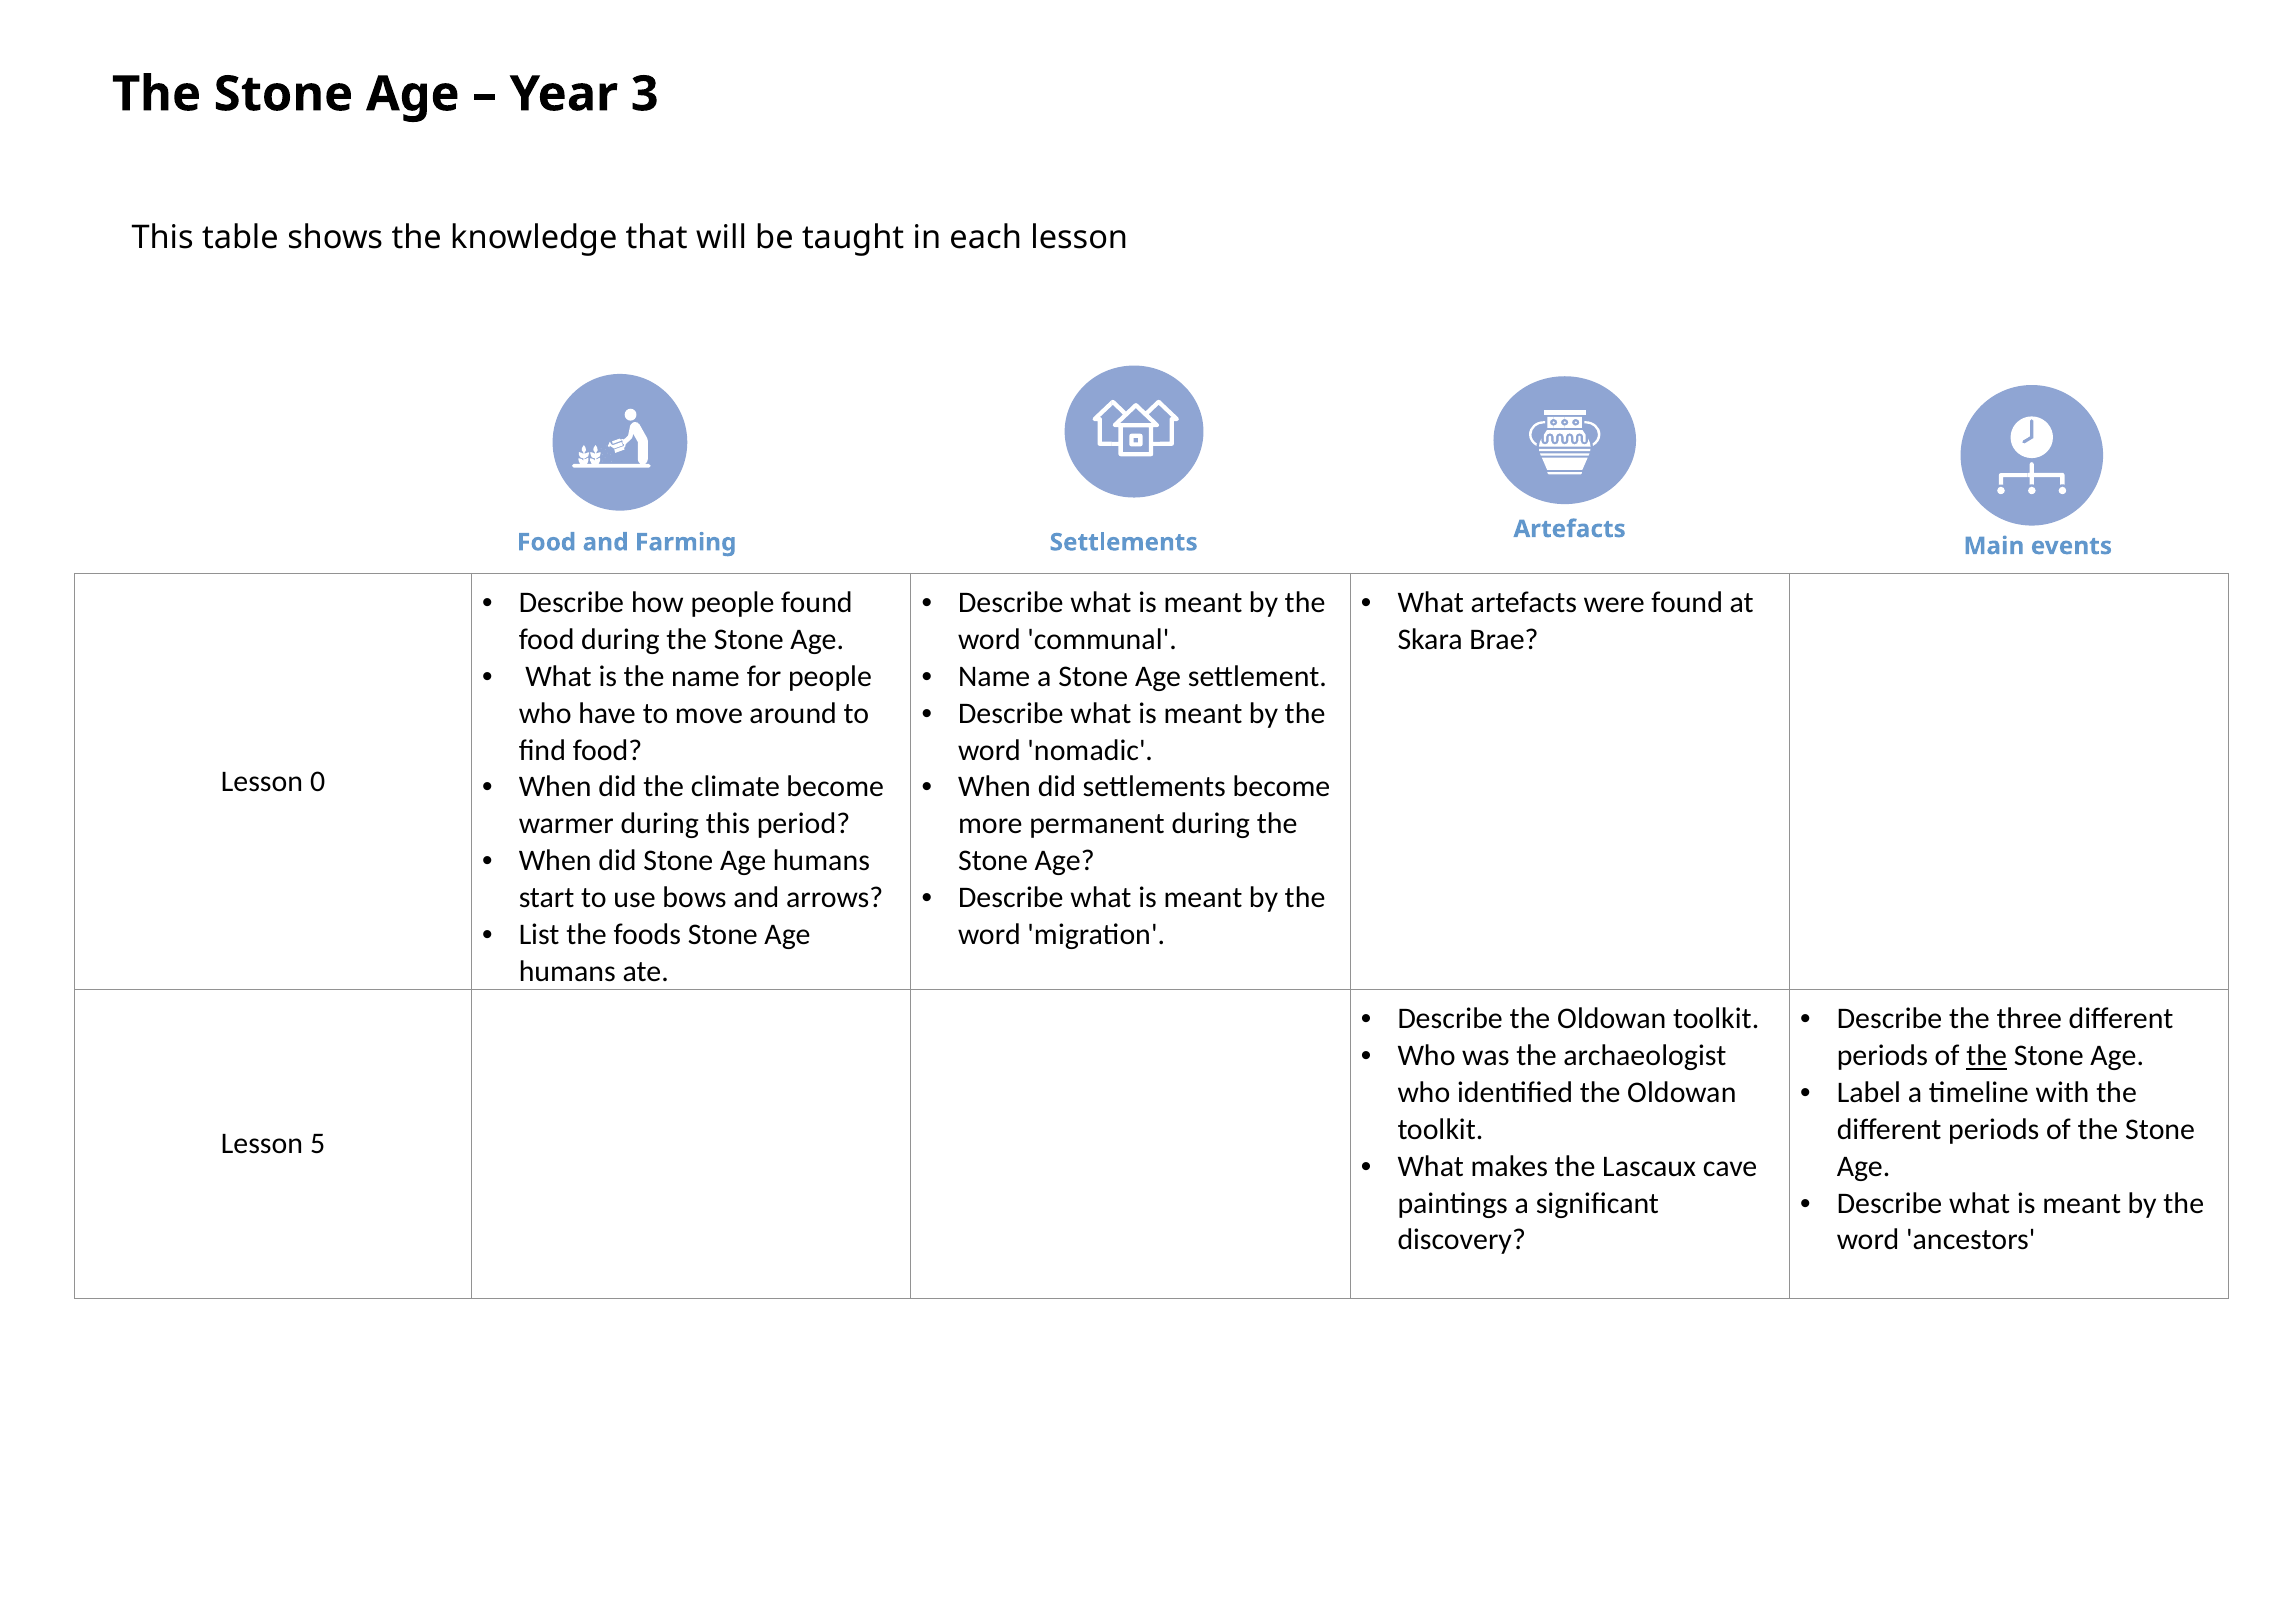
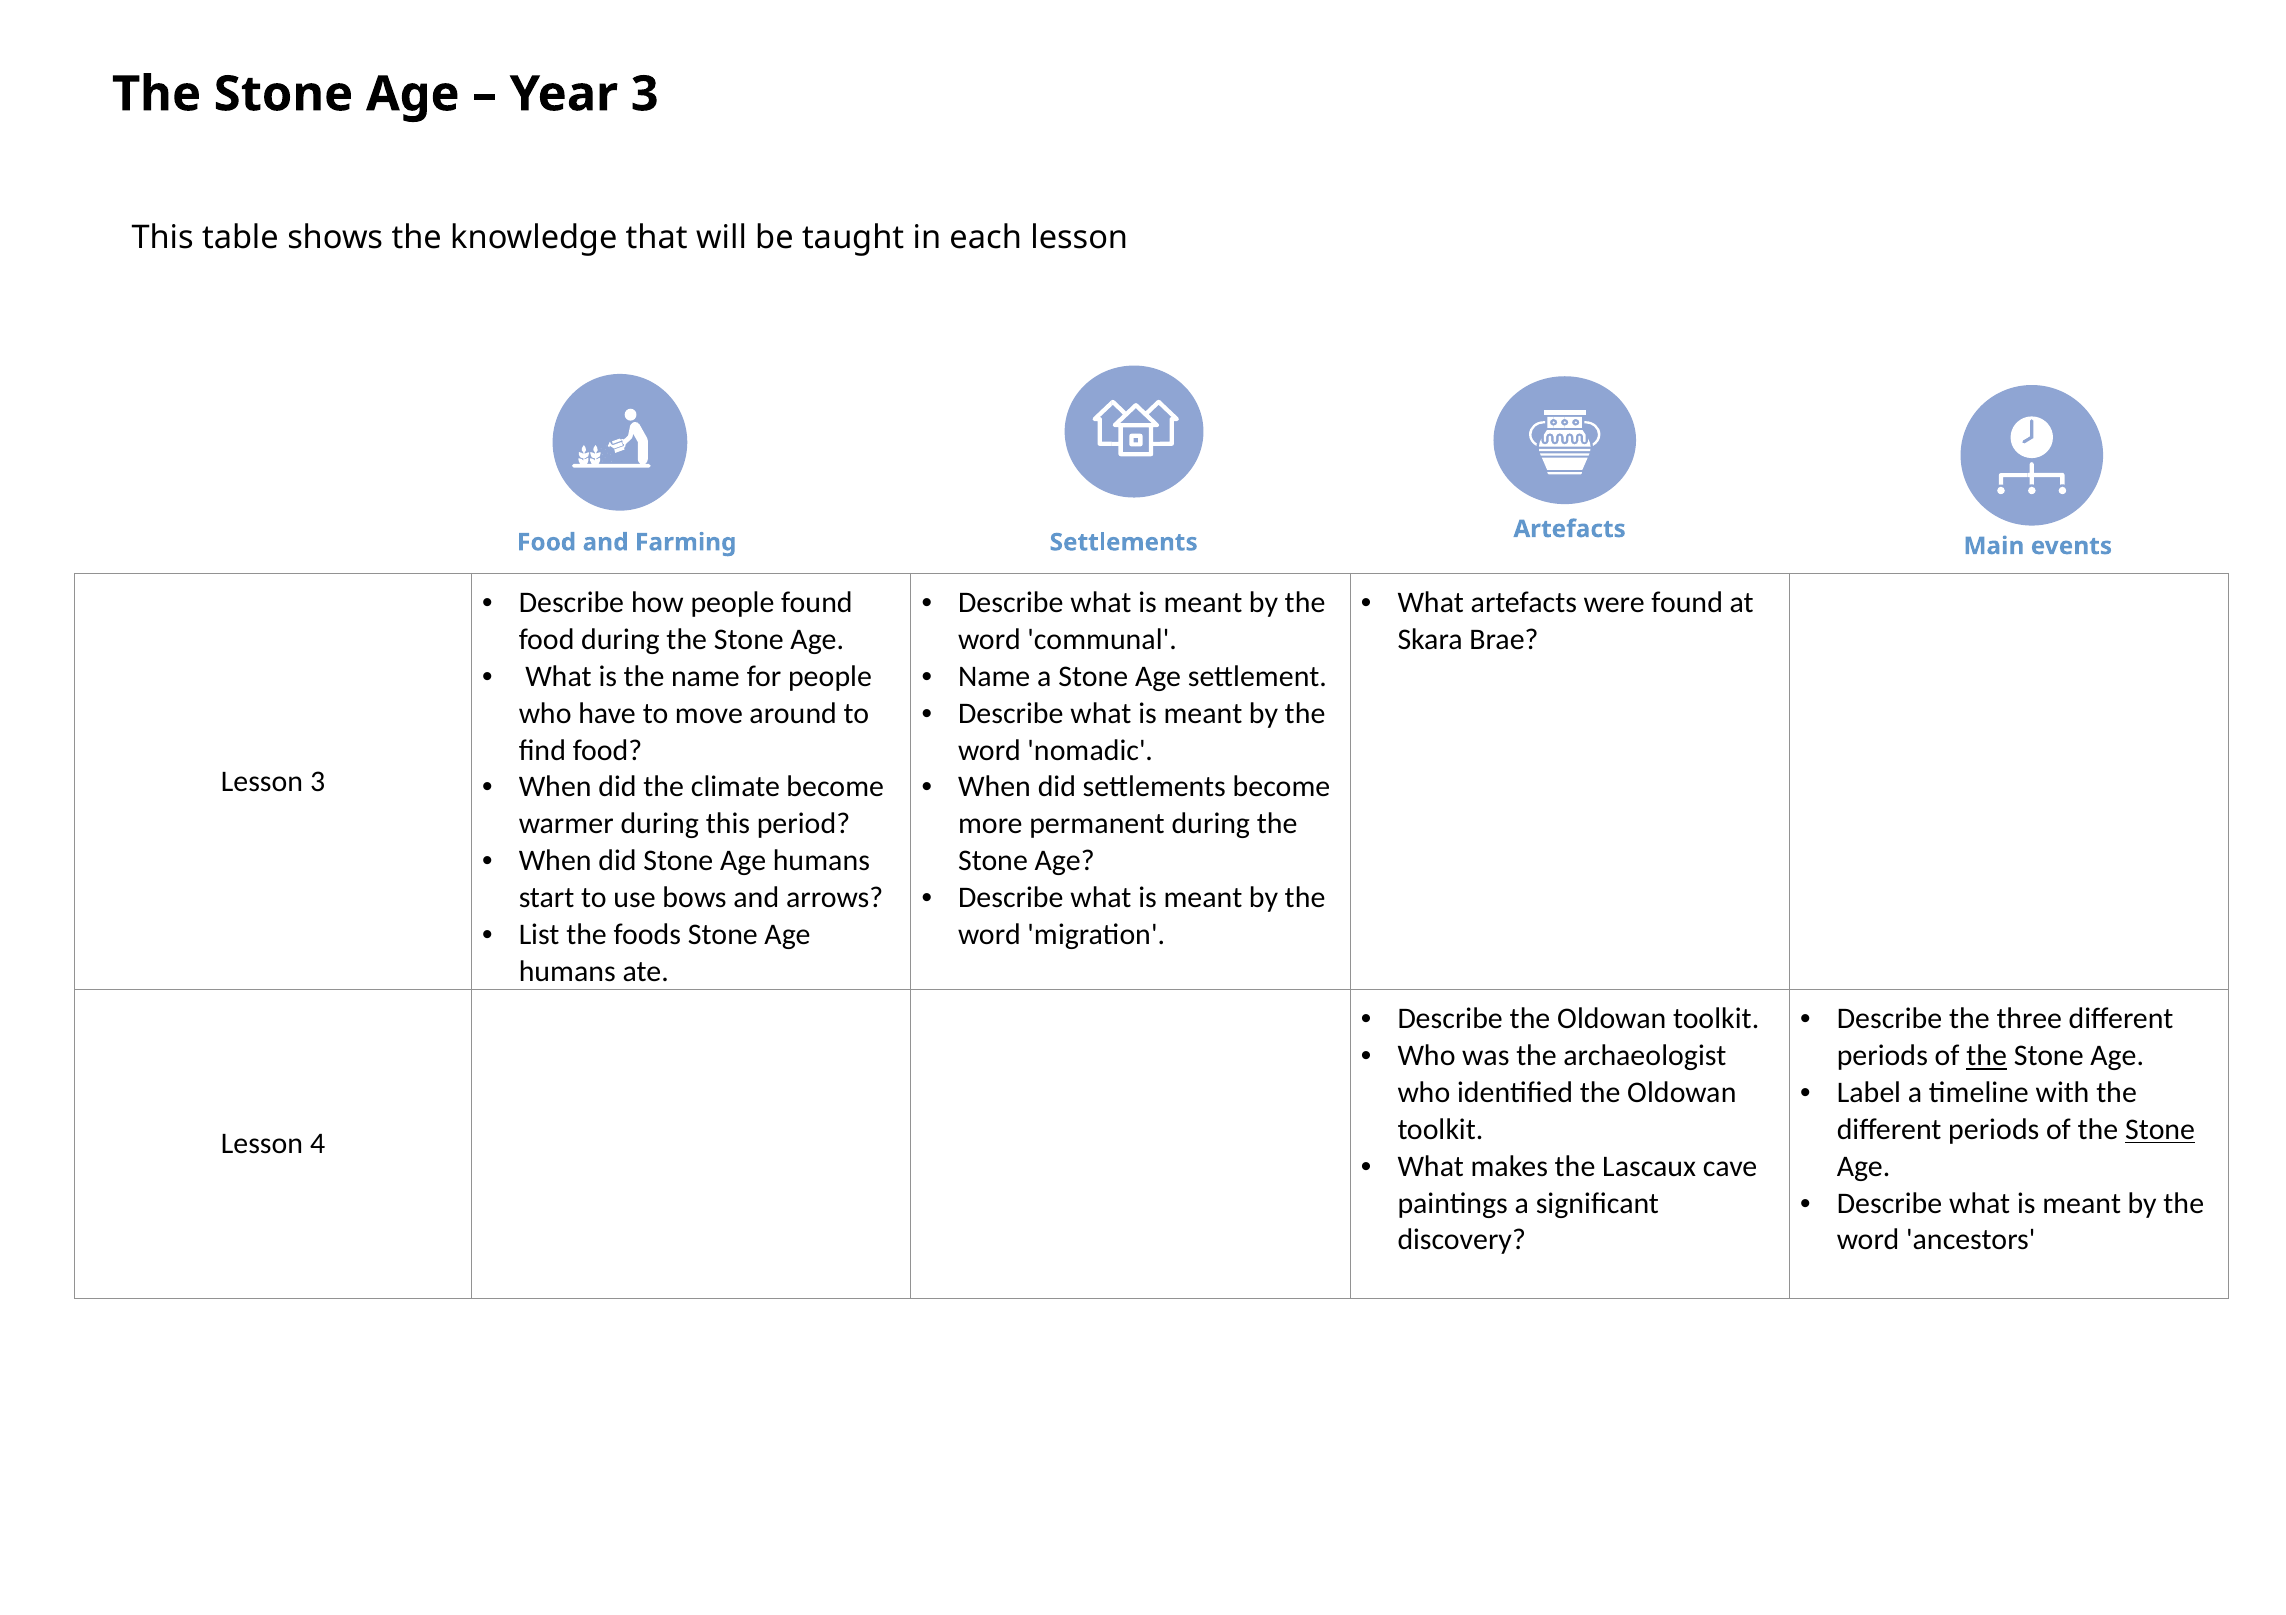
Lesson 0: 0 -> 3 (318, 782)
Stone underline: none -> present (2160, 1130)
5: 5 -> 4 (318, 1144)
